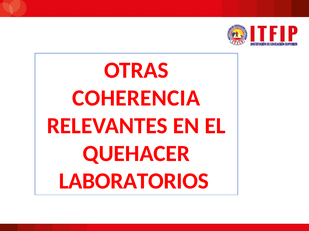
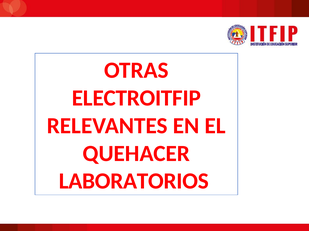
COHERENCIA: COHERENCIA -> ELECTROITFIP (136, 98)
